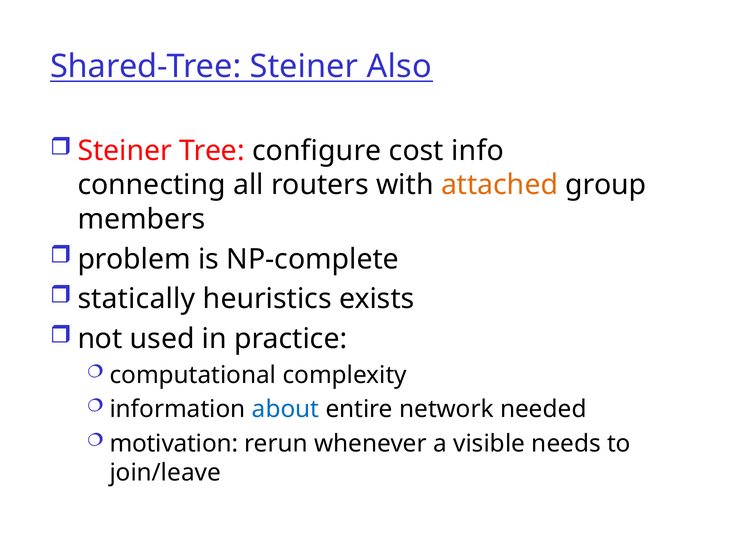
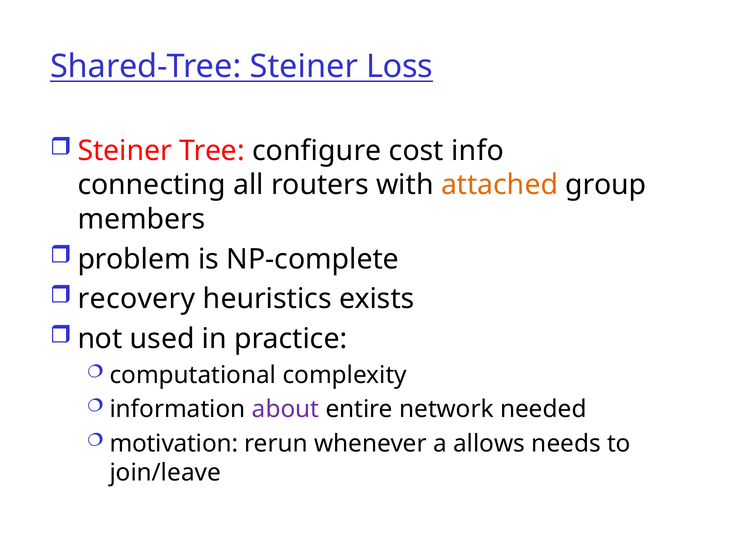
Also: Also -> Loss (400, 66)
statically: statically -> recovery (136, 299)
about colour: blue -> purple (286, 409)
visible: visible -> allows (489, 444)
